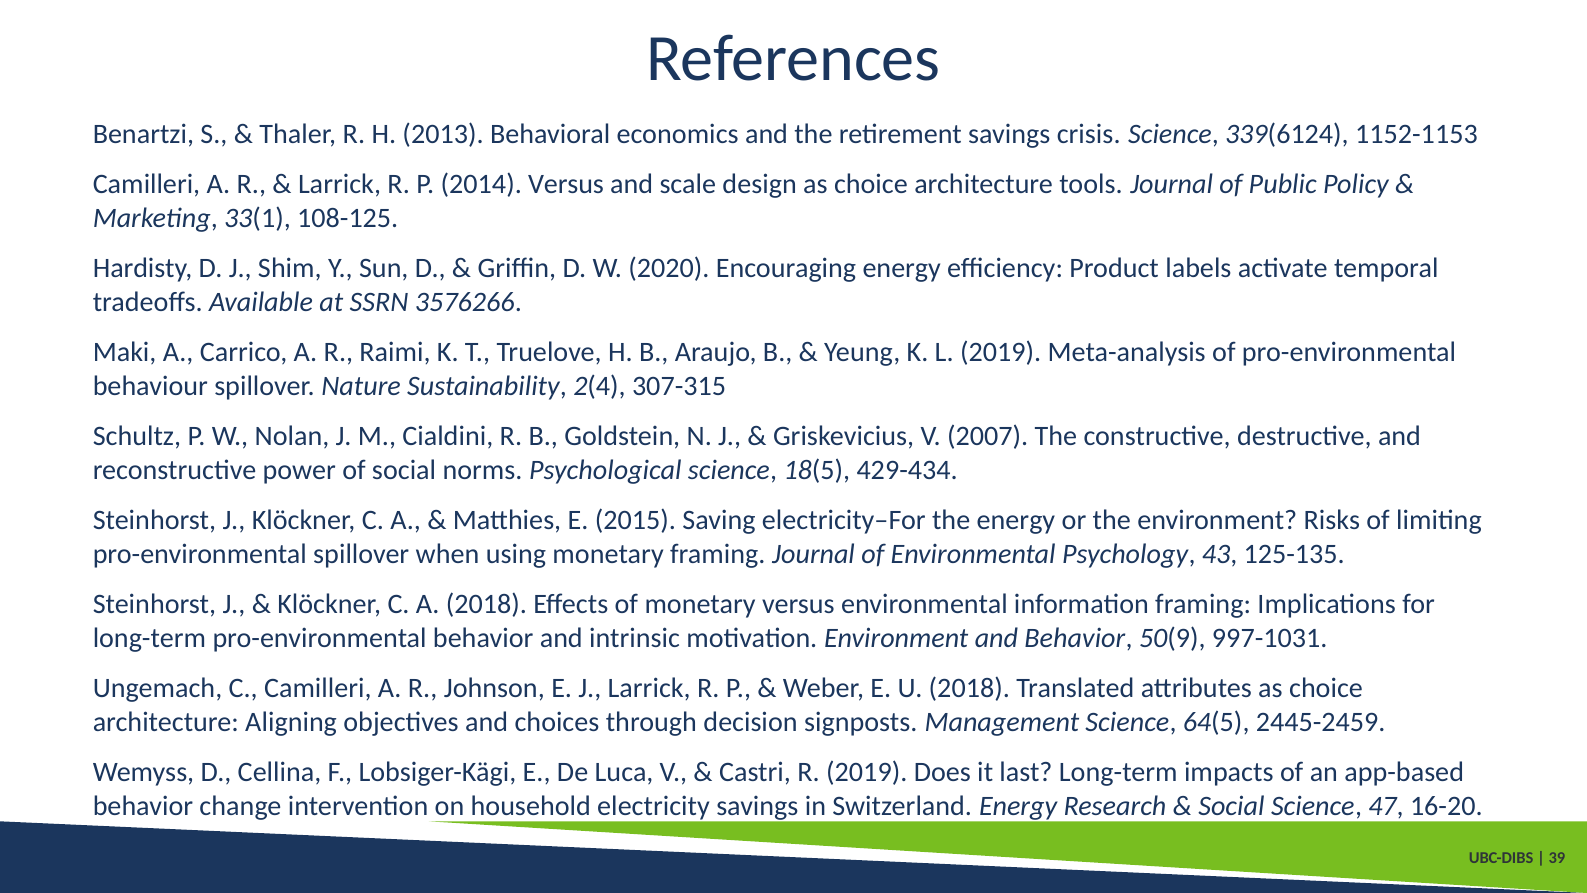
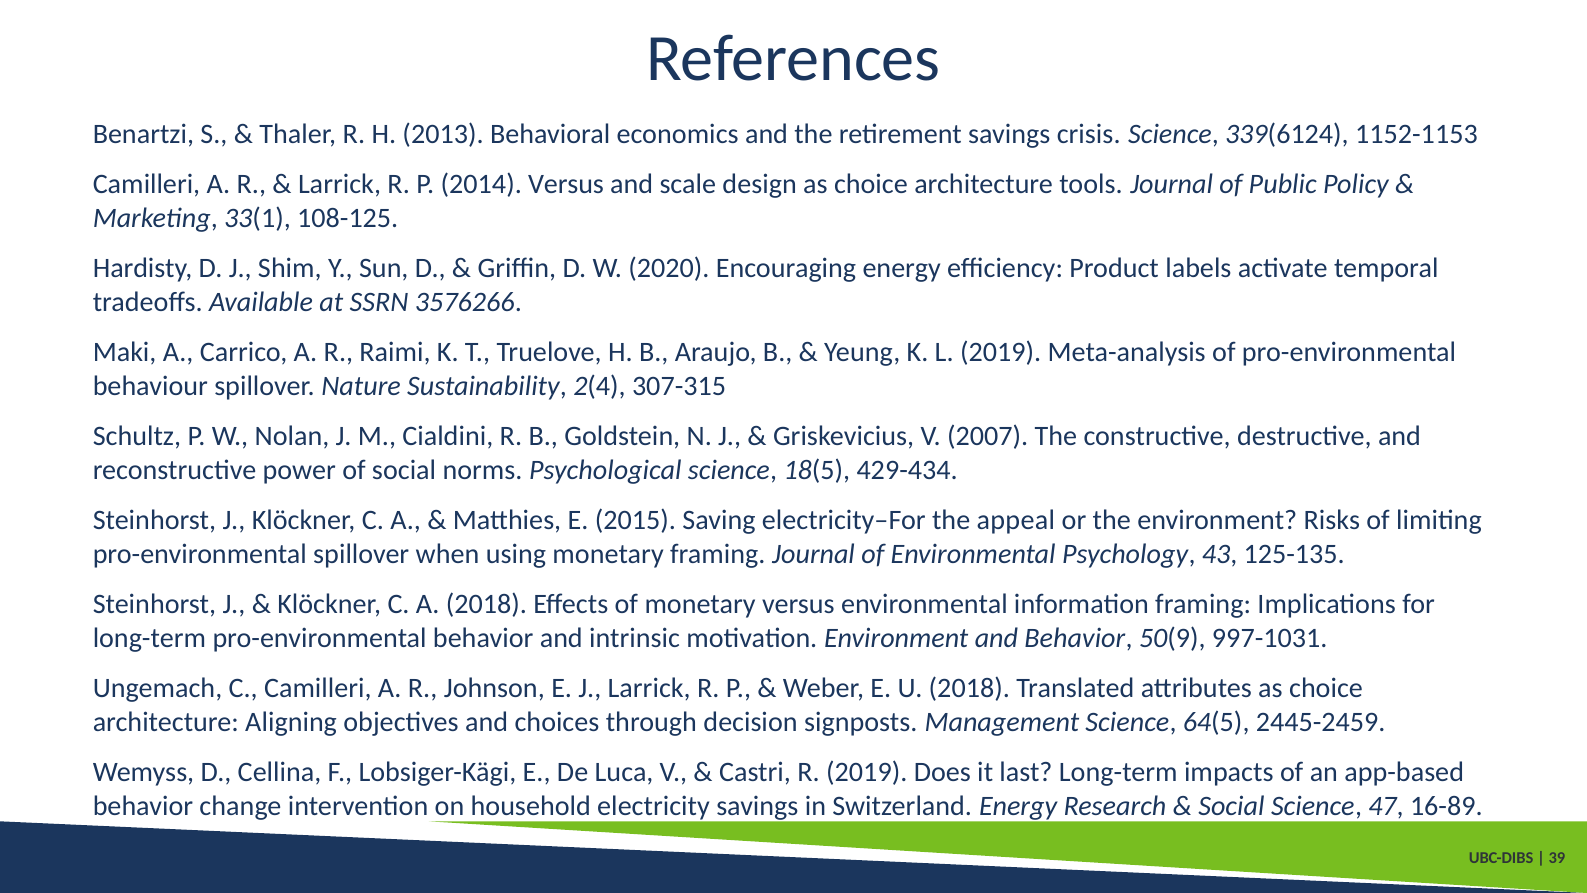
the energy: energy -> appeal (1016, 520)
16-20: 16-20 -> 16-89 (1446, 806)
